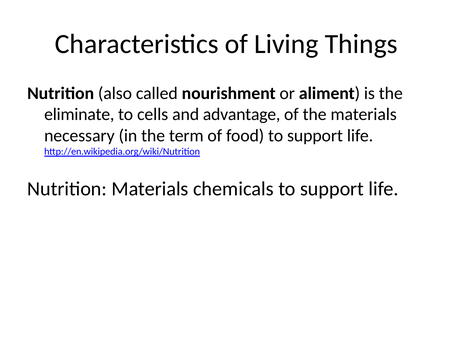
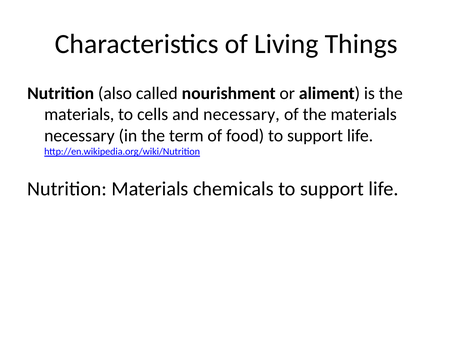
eliminate: eliminate -> materials (79, 114)
and advantage: advantage -> necessary (241, 114)
